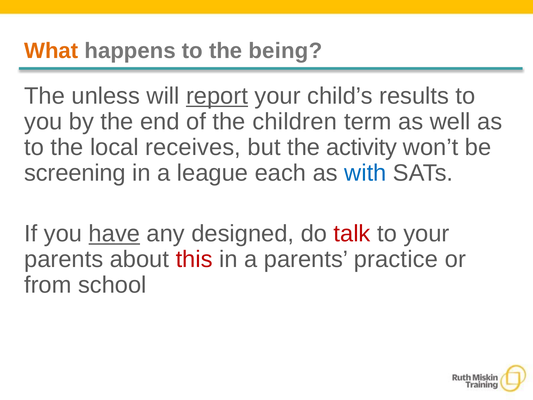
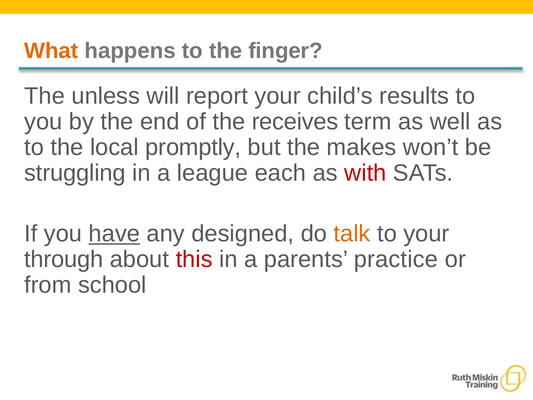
being: being -> finger (286, 51)
report underline: present -> none (217, 96)
children: children -> receives (295, 122)
receives: receives -> promptly (193, 147)
activity: activity -> makes (362, 147)
screening: screening -> struggling (75, 173)
with colour: blue -> red (365, 173)
talk colour: red -> orange (352, 234)
parents: parents -> through (64, 259)
